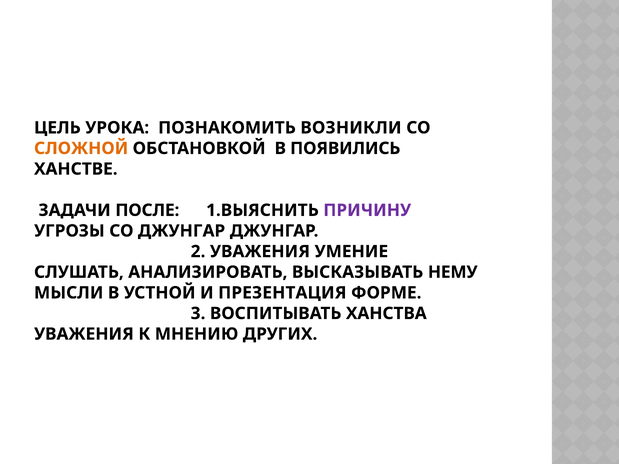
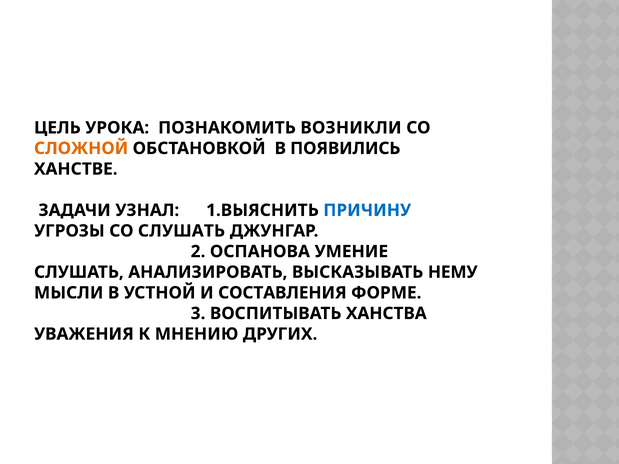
ПОСЛЕ: ПОСЛЕ -> УЗНАЛ (147, 210)
ПРИЧИНУ colour: purple -> blue (367, 210)
СО ДЖУНГАР: ДЖУНГАР -> СЛУШАТЬ (182, 231)
2 УВАЖЕНИЯ: УВАЖЕНИЯ -> ОСПАНОВА (260, 252)
ПРЕЗЕНТАЦИЯ: ПРЕЗЕНТАЦИЯ -> СОСТАВЛЕНИЯ (282, 293)
